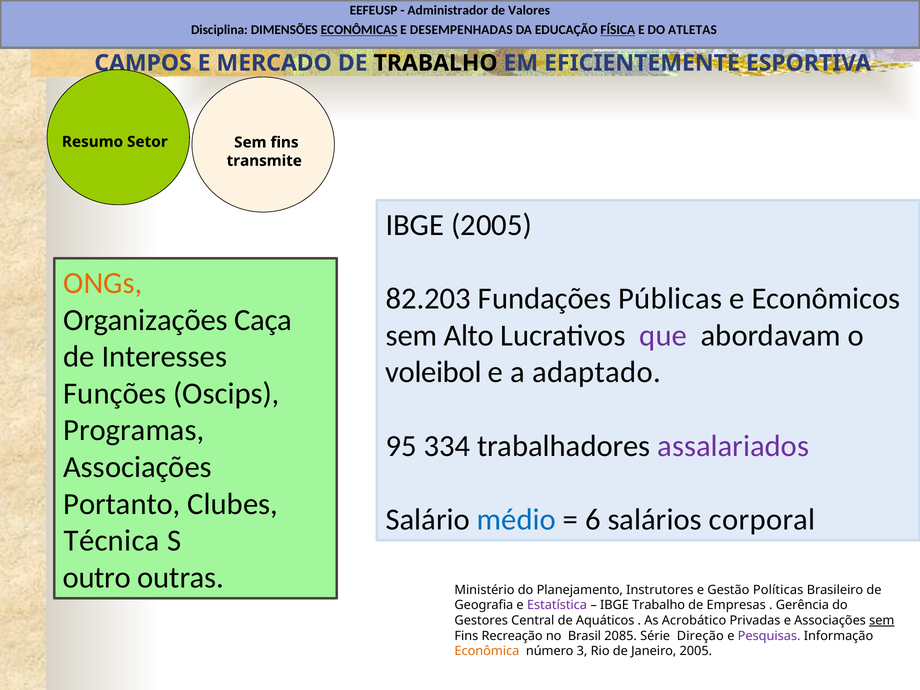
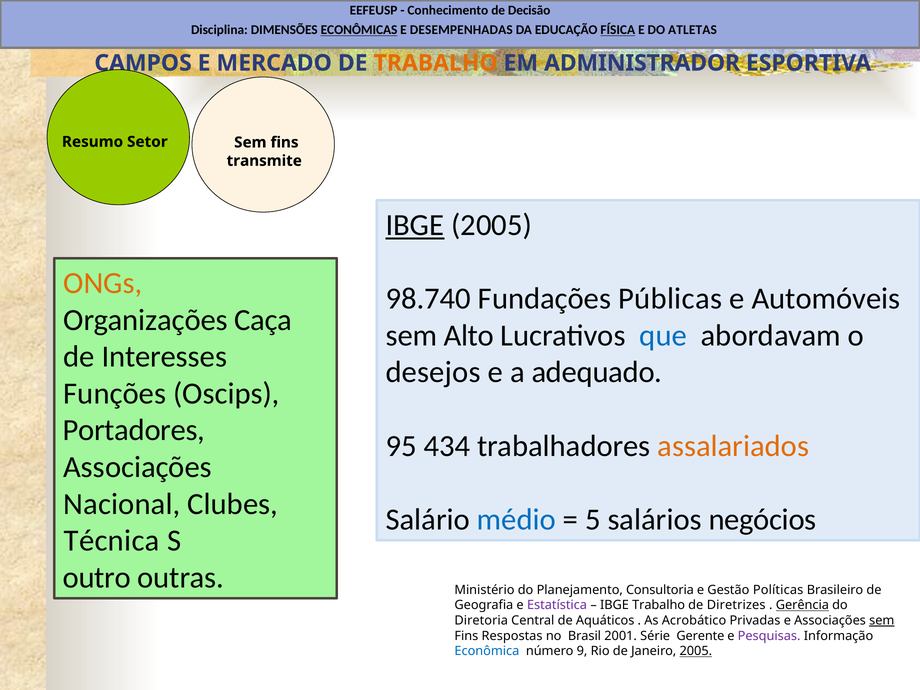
Administrador: Administrador -> Conhecimento (448, 10)
Valores: Valores -> Decisão (529, 10)
TRABALHO colour: black -> orange (436, 63)
EFICIENTEMENTE: EFICIENTEMENTE -> ADMINISTRADOR (642, 63)
IBGE underline: none -> present (415, 225)
82.203: 82.203 -> 98.740 (428, 299)
Econômicos: Econômicos -> Automóveis (826, 299)
que colour: purple -> blue (663, 336)
voleibol: voleibol -> desejos (433, 372)
adaptado: adaptado -> adequado (597, 372)
Programas: Programas -> Portadores (134, 430)
334: 334 -> 434 (447, 446)
assalariados colour: purple -> orange (733, 446)
Portanto: Portanto -> Nacional (122, 504)
6: 6 -> 5 (593, 520)
corporal: corporal -> negócios (763, 520)
Instrutores: Instrutores -> Consultoria (660, 590)
Empresas: Empresas -> Diretrizes (736, 605)
Gerência underline: none -> present (802, 605)
Gestores: Gestores -> Diretoria (481, 621)
Recreação: Recreação -> Respostas (512, 636)
2085: 2085 -> 2001 (621, 636)
Direção: Direção -> Gerente (700, 636)
Econômica colour: orange -> blue (487, 651)
3: 3 -> 9 (582, 651)
2005 underline: none -> present (696, 651)
